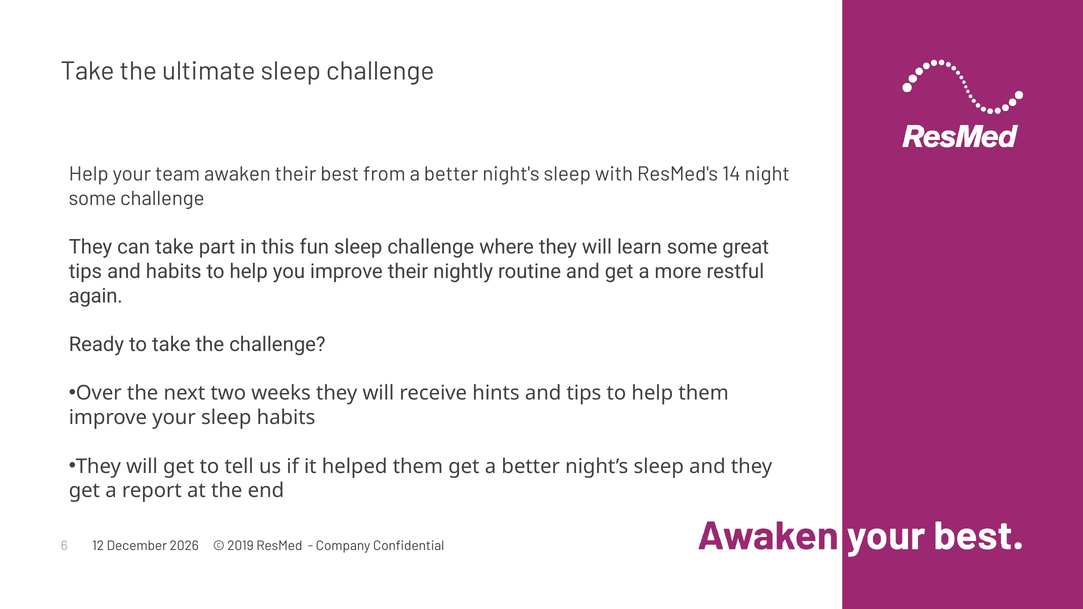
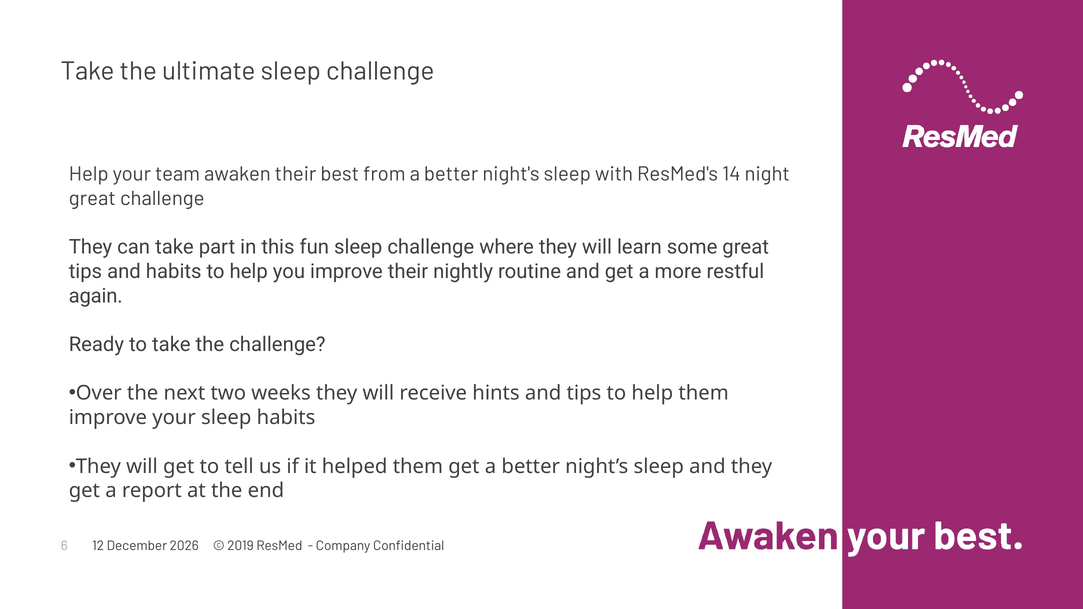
some: some -> great (92, 198)
